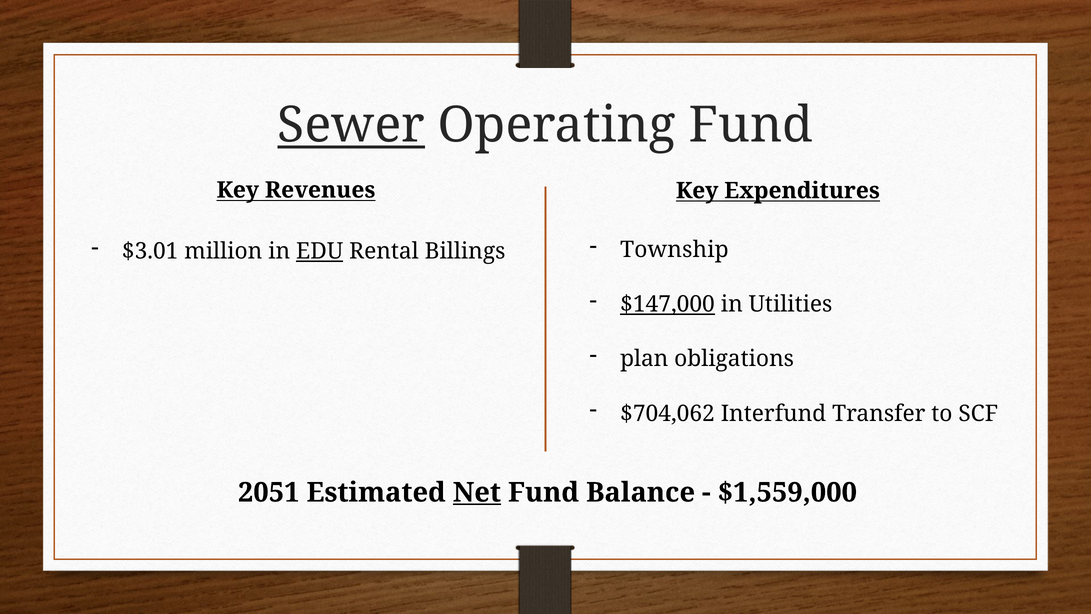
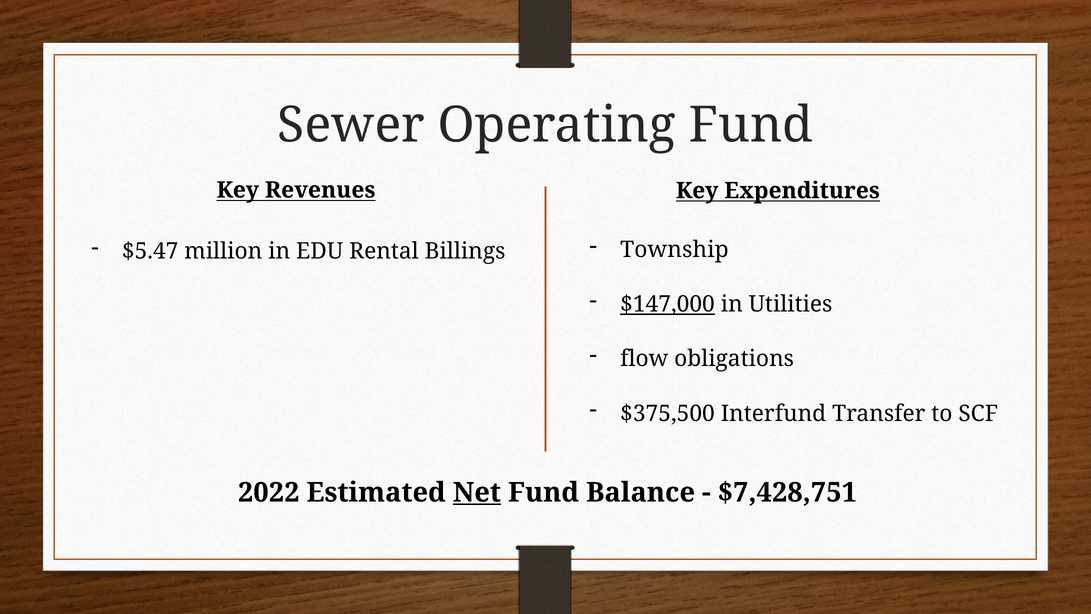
Sewer underline: present -> none (351, 125)
$3.01: $3.01 -> $5.47 (150, 251)
EDU underline: present -> none (320, 251)
plan: plan -> flow (644, 359)
$704,062: $704,062 -> $375,500 (668, 413)
2051: 2051 -> 2022 (269, 492)
$1,559,000: $1,559,000 -> $7,428,751 (787, 492)
